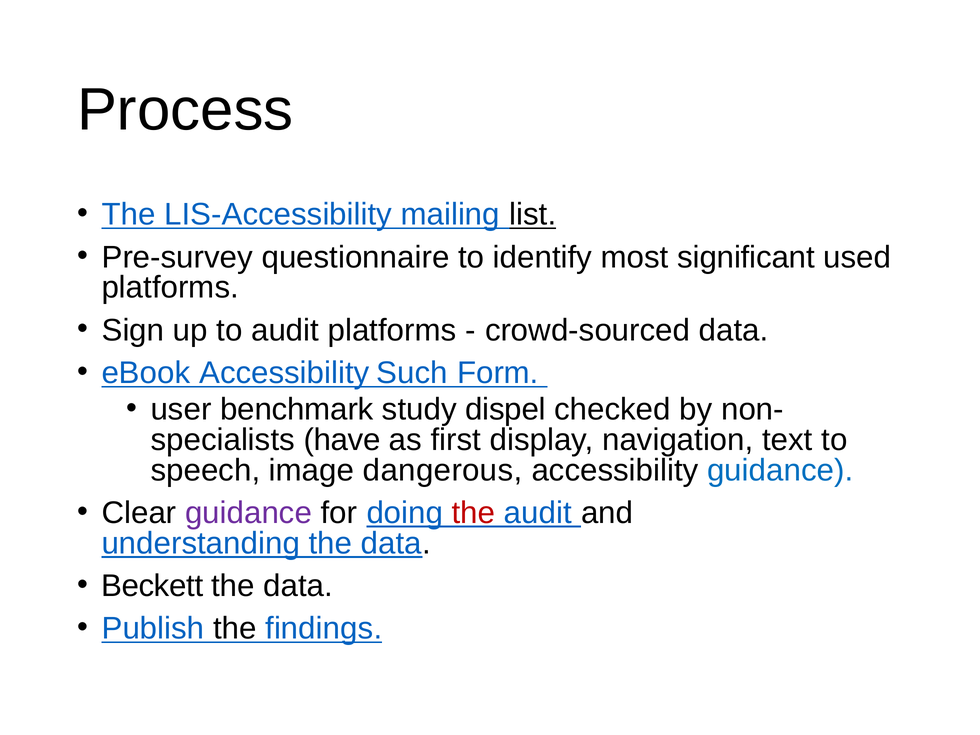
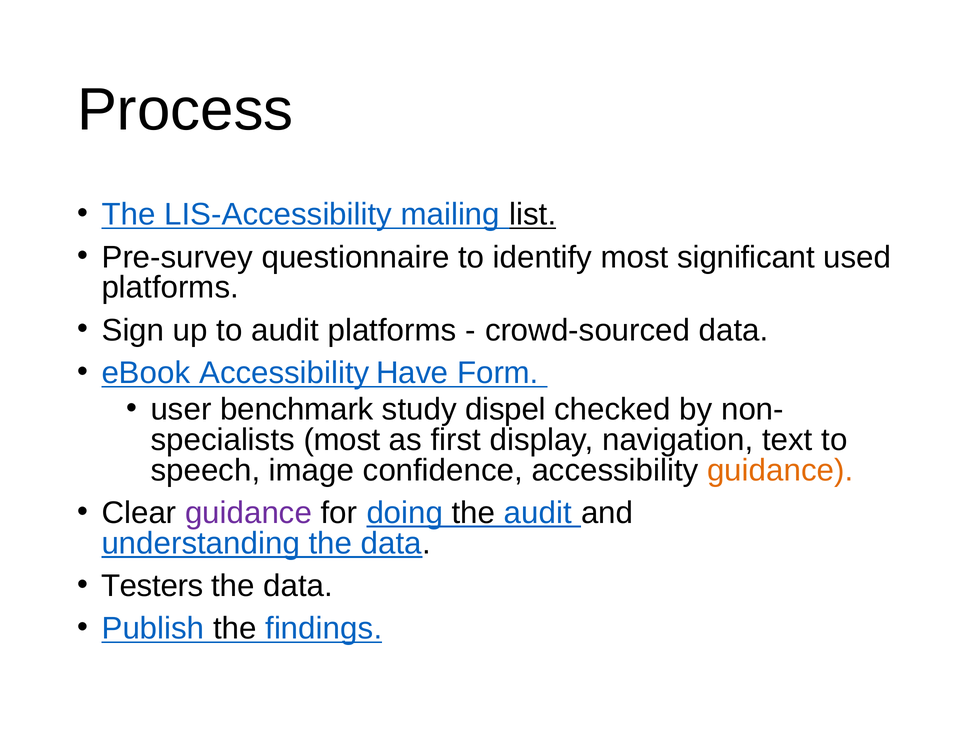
Such: Such -> Have (412, 373)
have: have -> most (342, 440)
dangerous: dangerous -> confidence (443, 470)
guidance colour: blue -> orange (780, 470)
the colour: red -> black (474, 513)
Beckett: Beckett -> Testers (152, 586)
